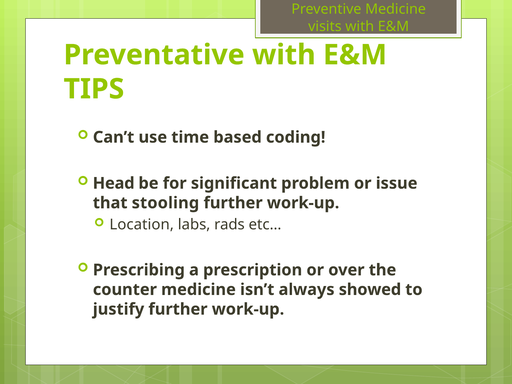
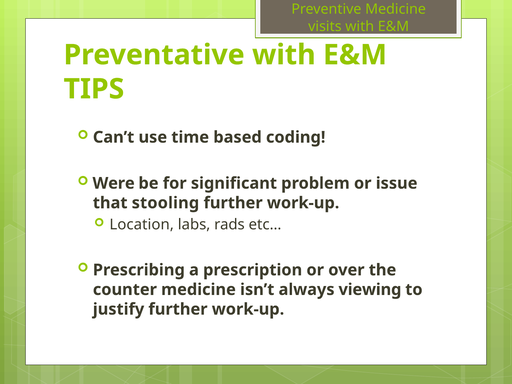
Head: Head -> Were (114, 183)
showed: showed -> viewing (370, 290)
